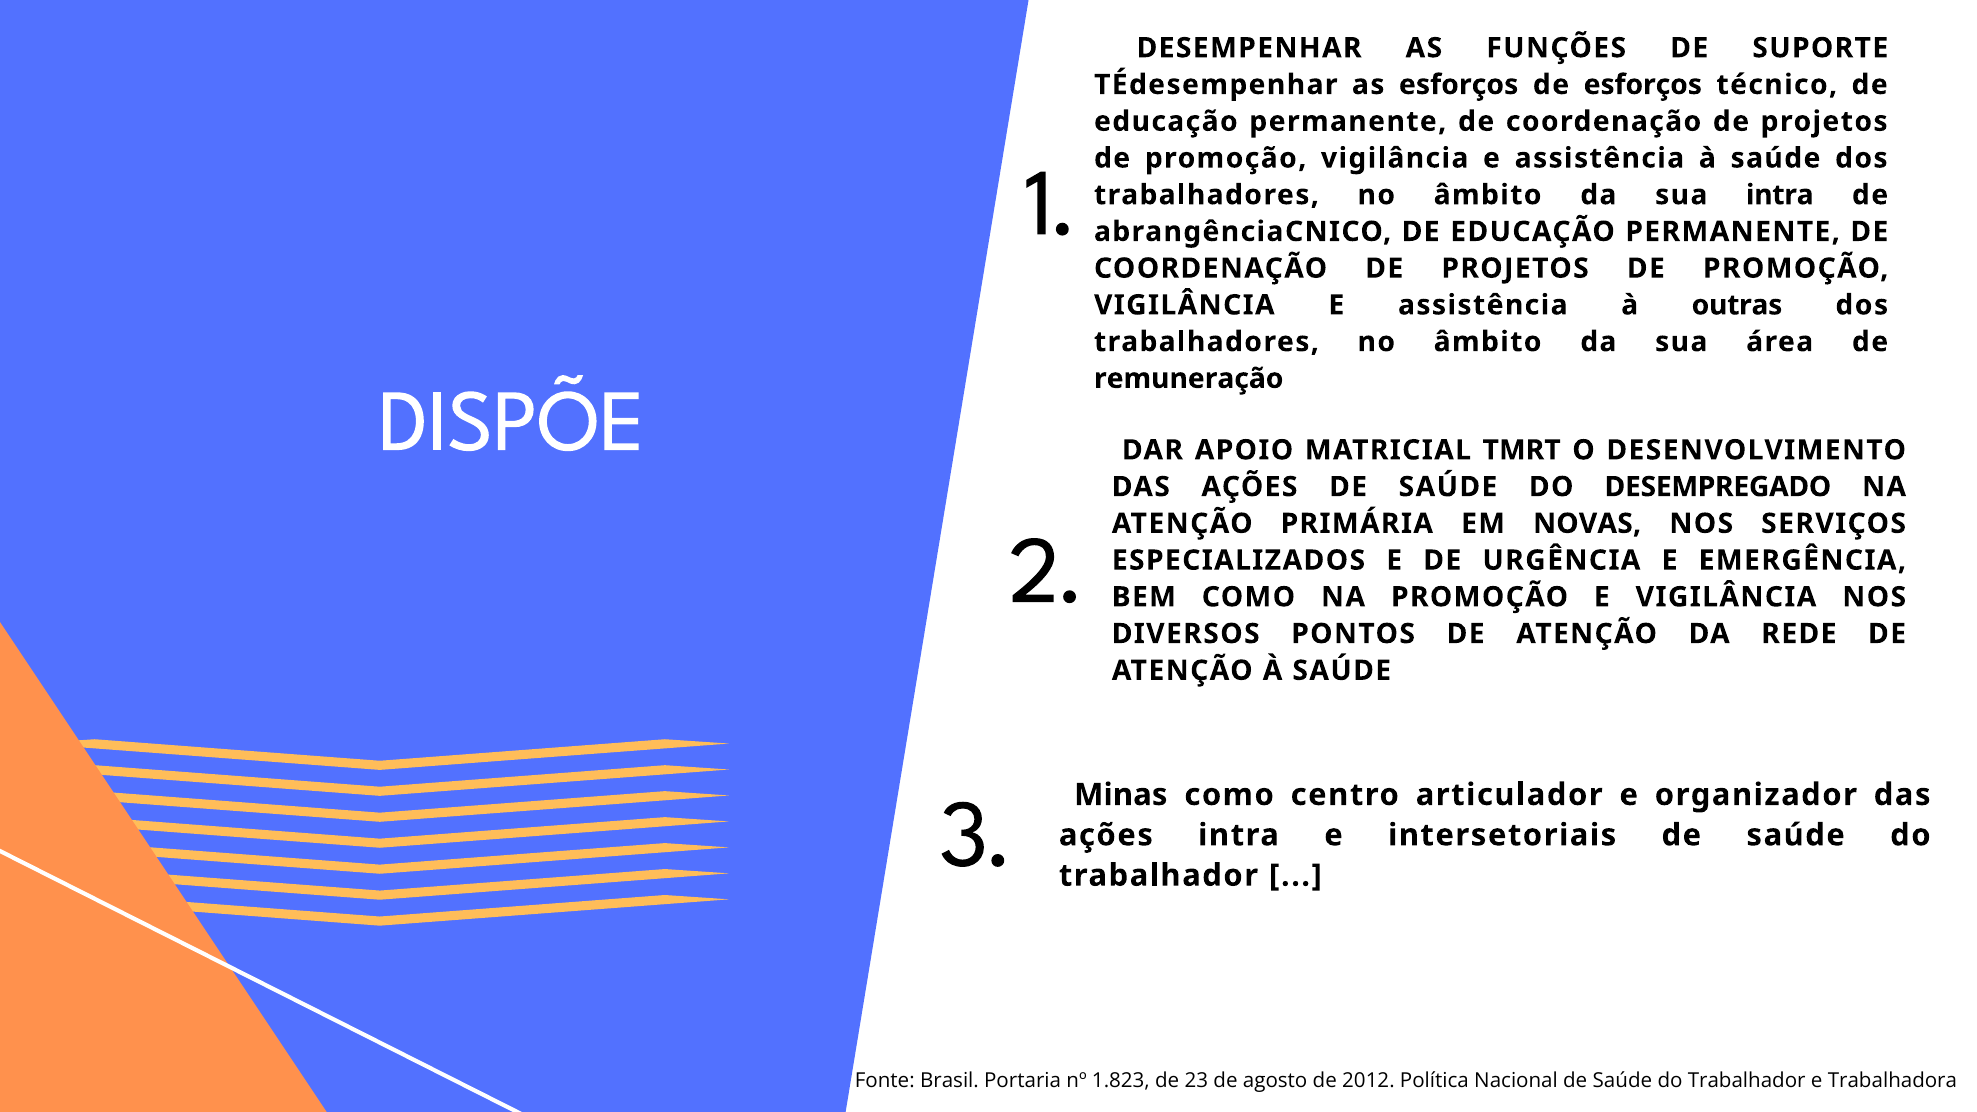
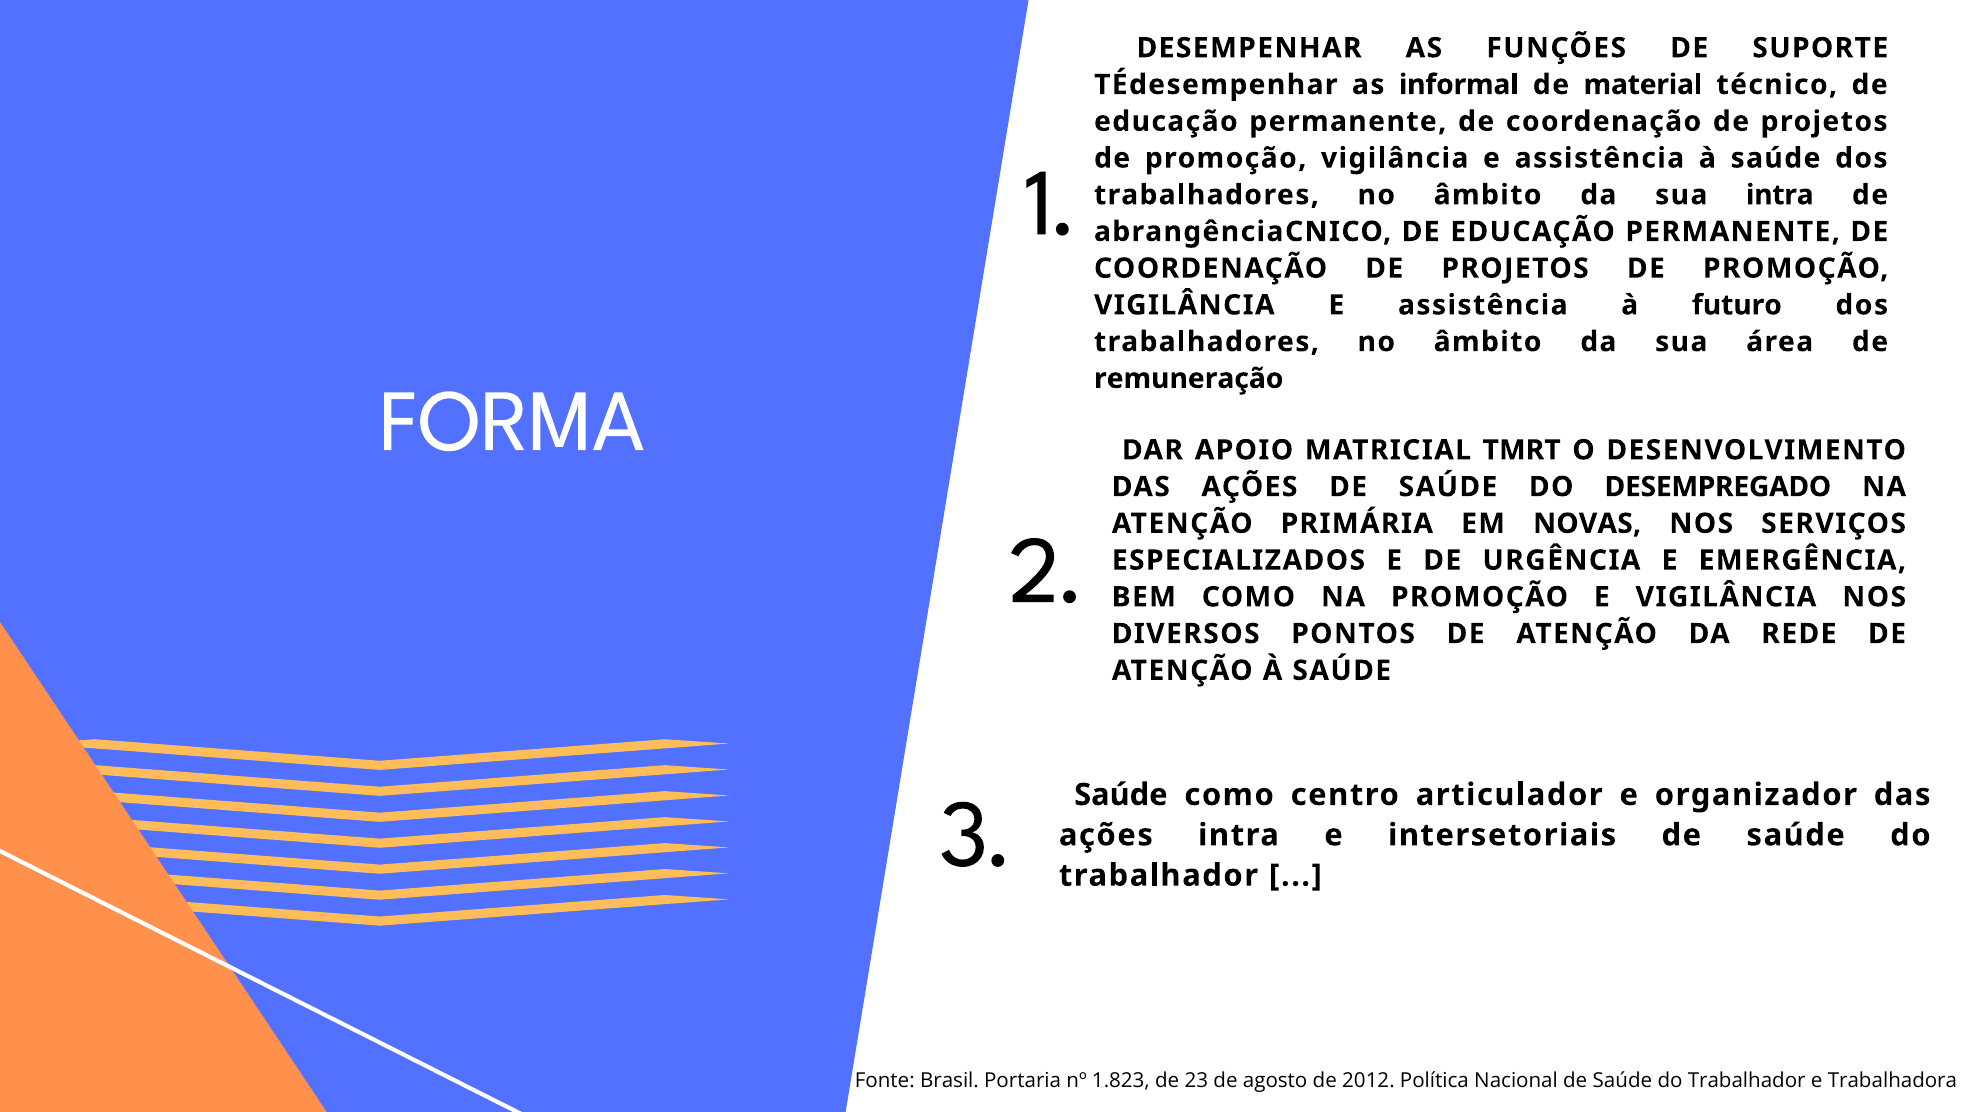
as esforços: esforços -> informal (1459, 85)
de esforços: esforços -> material (1643, 85)
outras: outras -> futuro (1737, 305)
DISPÕE: DISPÕE -> FORMA (512, 421)
Minas: Minas -> Saúde (1121, 795)
